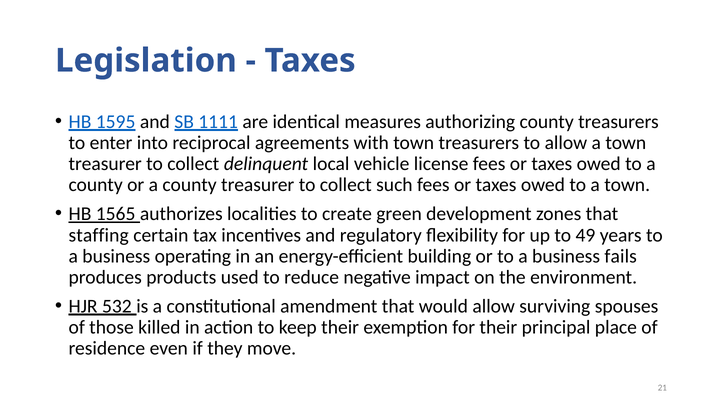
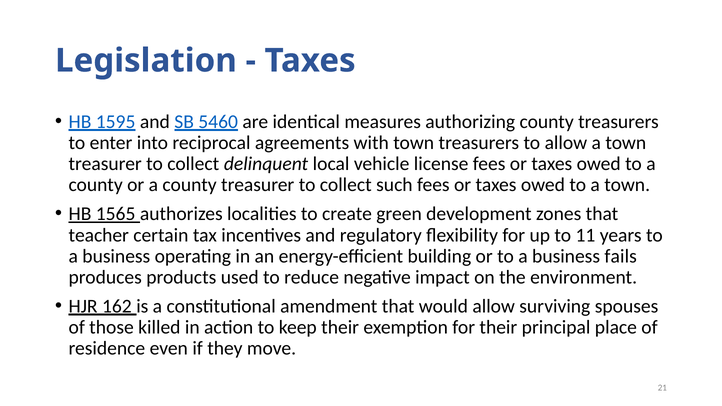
1111: 1111 -> 5460 (218, 122)
staffing: staffing -> teacher (99, 235)
49: 49 -> 11 (585, 235)
532: 532 -> 162 (117, 306)
